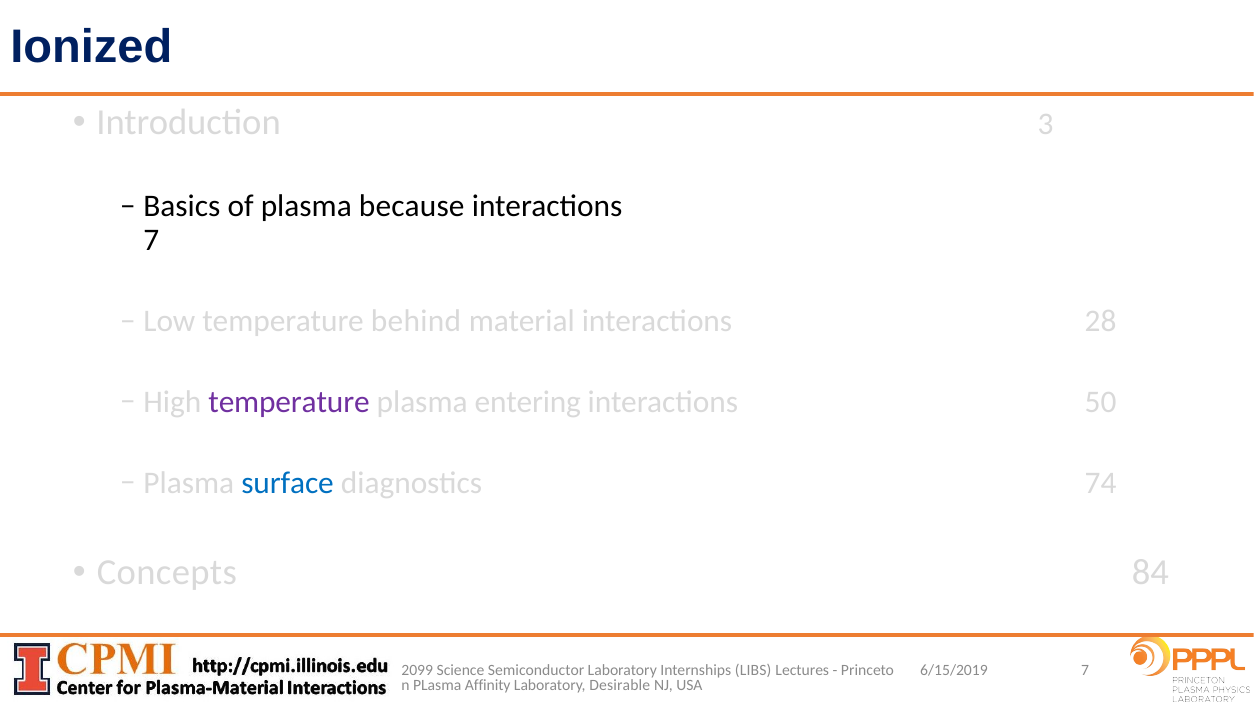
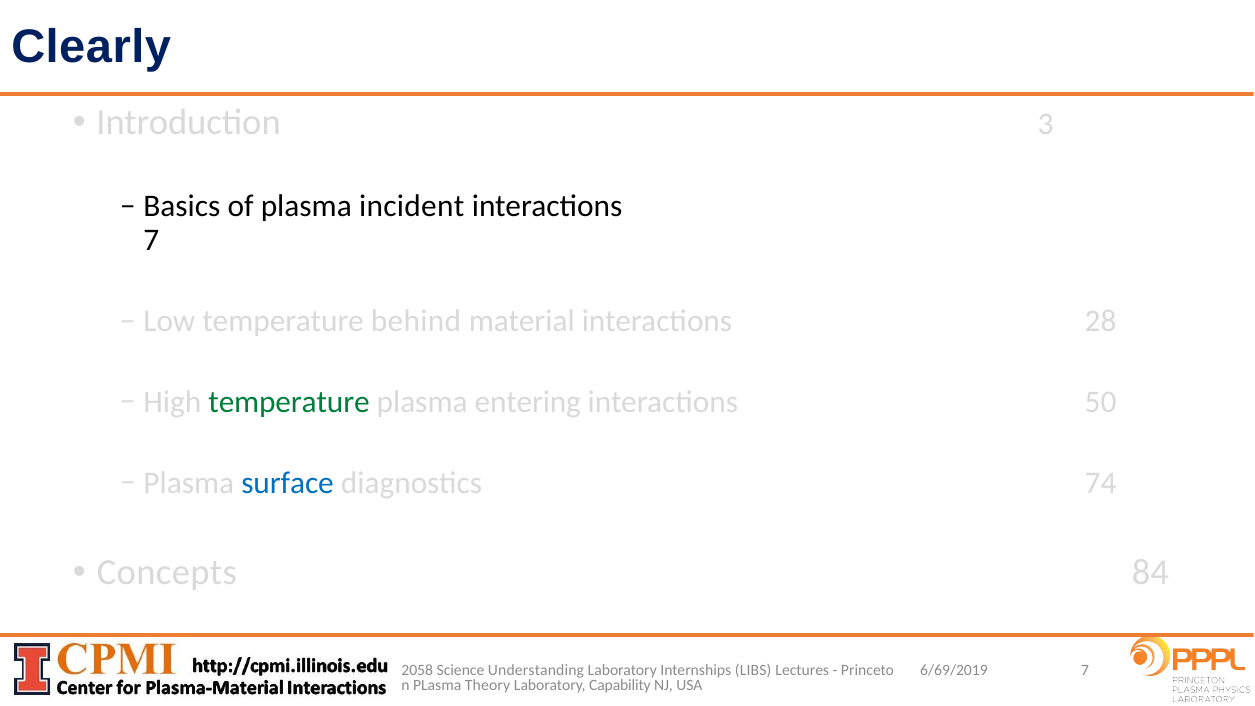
Ionized: Ionized -> Clearly (91, 47)
because: because -> incident (412, 206)
temperature colour: purple -> green (289, 402)
2099: 2099 -> 2058 (417, 670)
Semiconductor: Semiconductor -> Understanding (536, 670)
6/15/2019: 6/15/2019 -> 6/69/2019 (954, 670)
Affinity: Affinity -> Theory (488, 686)
Desirable: Desirable -> Capability (620, 686)
